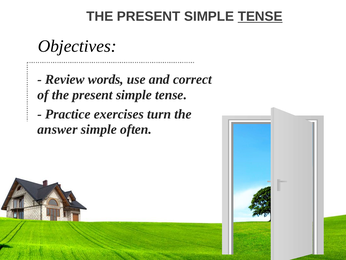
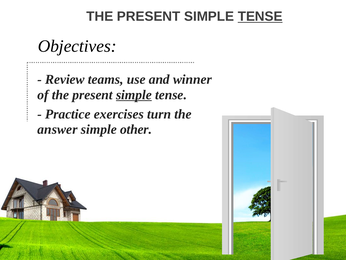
words: words -> teams (106, 79)
correct: correct -> winner (192, 79)
simple underline: none -> present (134, 95)
often: often -> other (136, 129)
